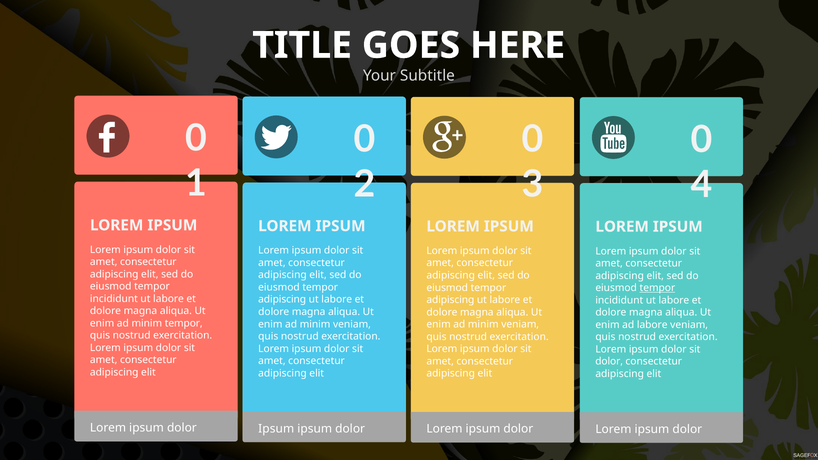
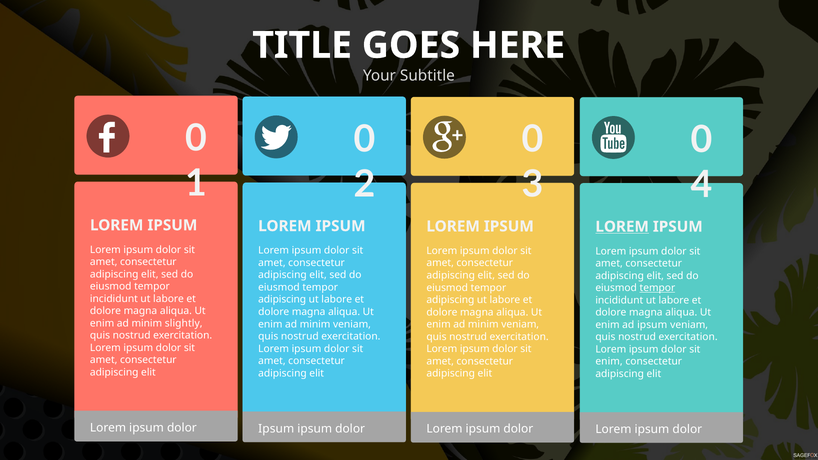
LOREM underline: none -> present (622, 227)
minim tempor: tempor -> slightly (184, 323)
ad labore: labore -> ipsum (652, 325)
dolor: dolor -> enim (609, 362)
